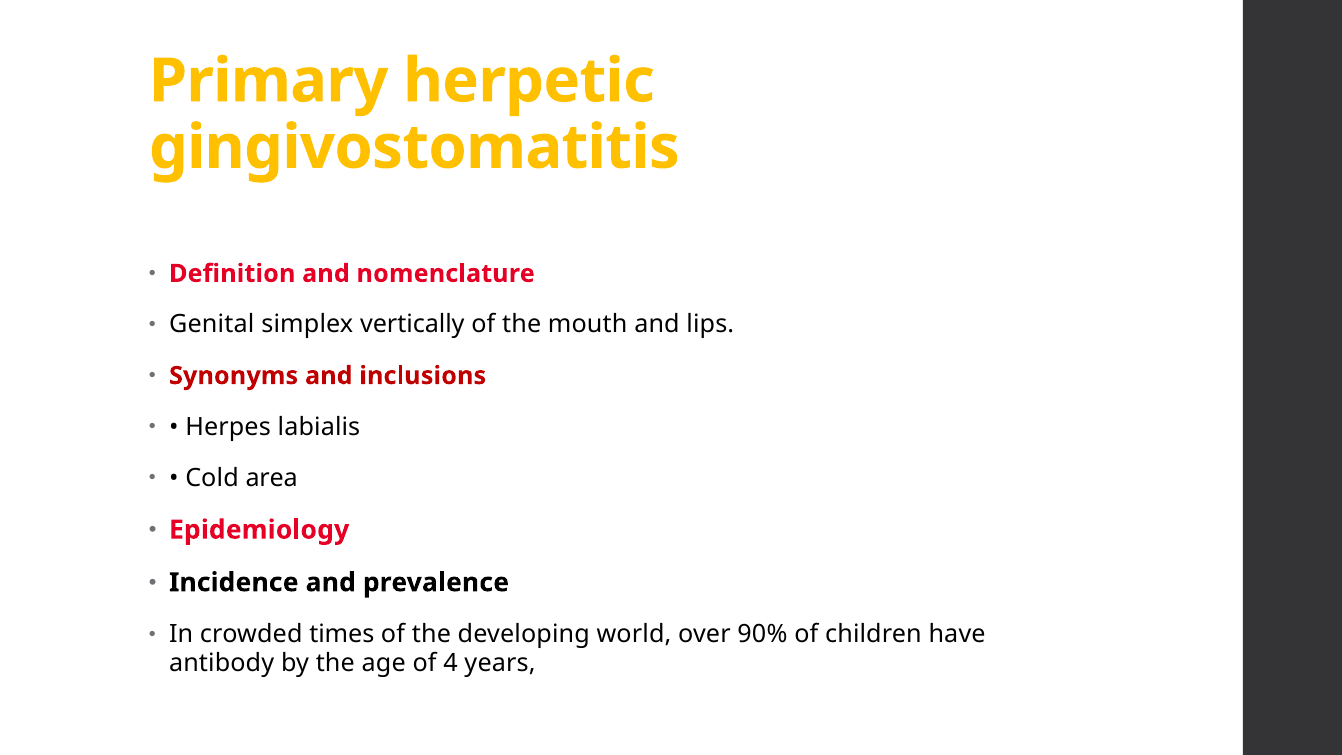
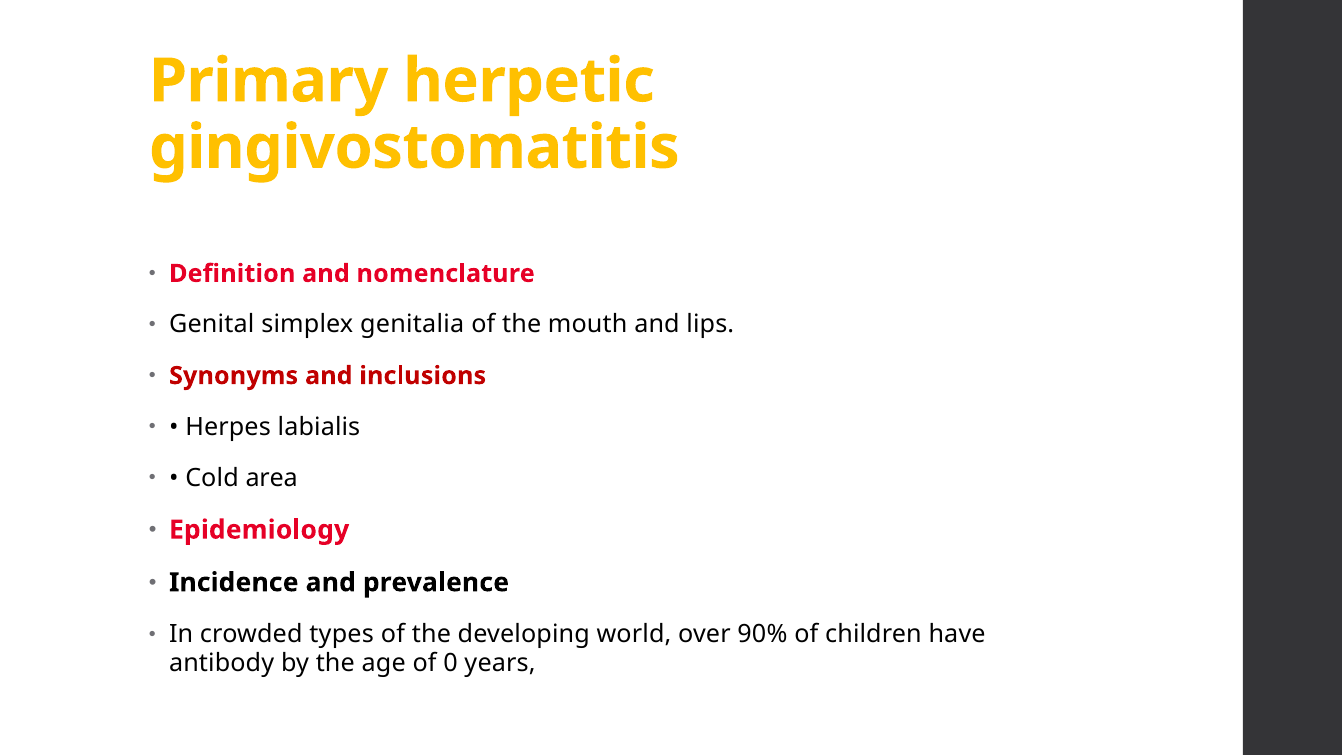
vertically: vertically -> genitalia (412, 325)
times: times -> types (342, 634)
4: 4 -> 0 (451, 663)
